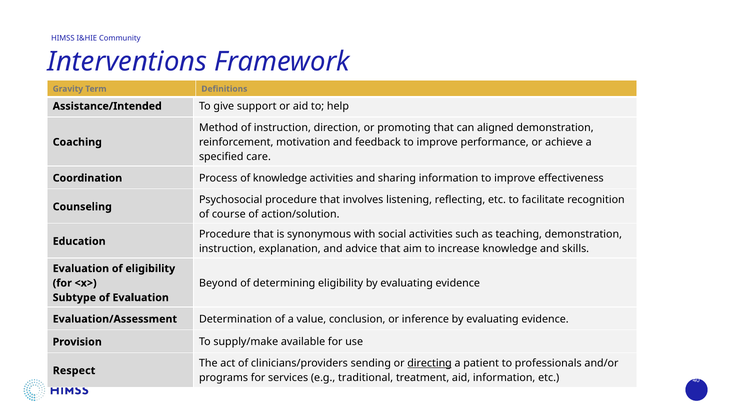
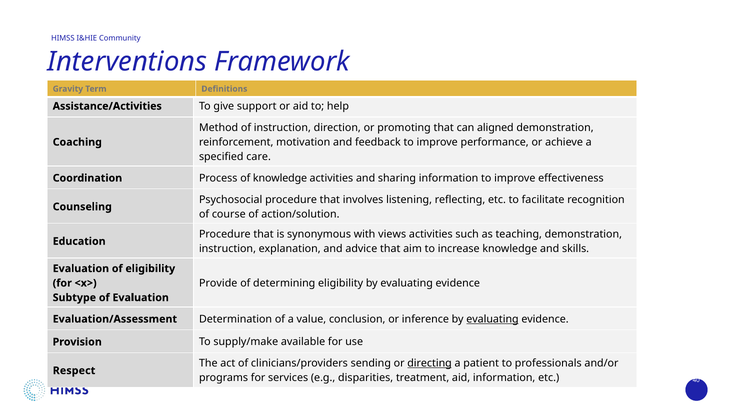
Assistance/Intended: Assistance/Intended -> Assistance/Activities (107, 106)
social: social -> views (392, 234)
Beyond: Beyond -> Provide (218, 283)
evaluating underline: none -> present (492, 319)
traditional: traditional -> disparities (366, 378)
